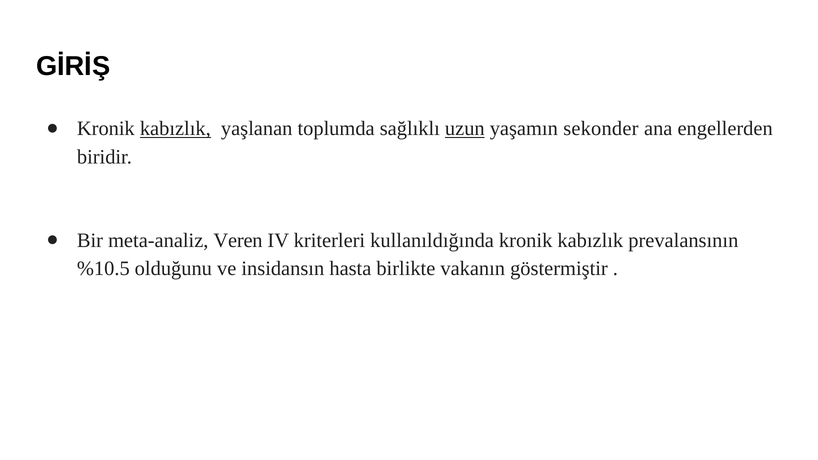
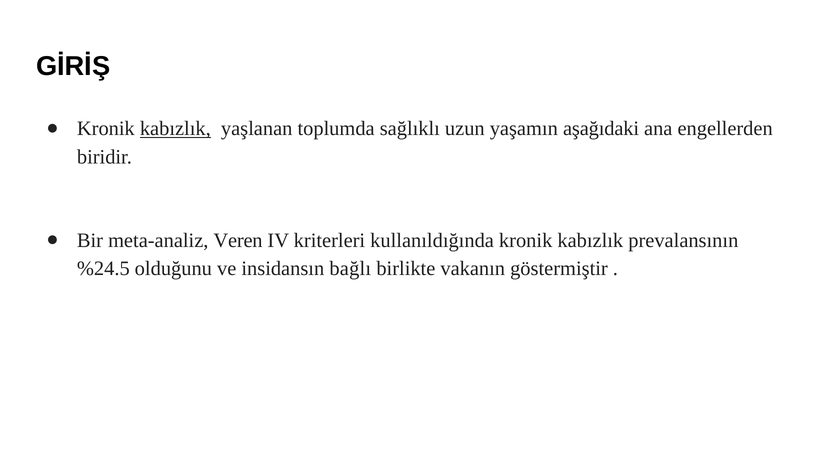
uzun underline: present -> none (465, 129)
sekonder: sekonder -> aşağıdaki (601, 129)
%10.5: %10.5 -> %24.5 (103, 269)
hasta: hasta -> bağlı (350, 269)
